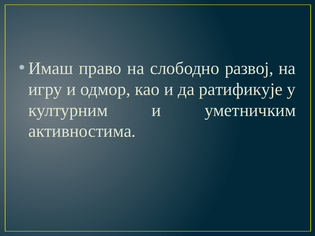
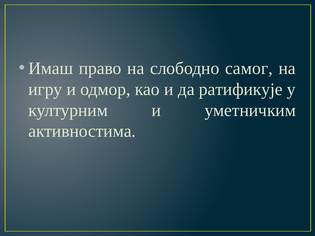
развој: развој -> самог (249, 68)
